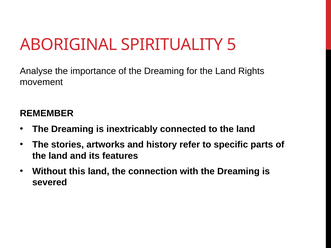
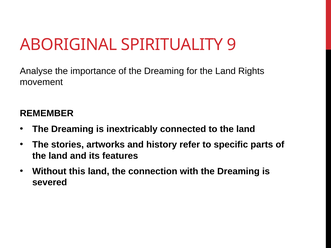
5: 5 -> 9 (231, 45)
